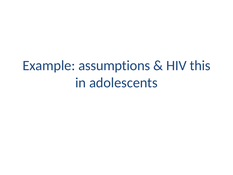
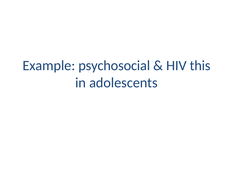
assumptions: assumptions -> psychosocial (114, 65)
